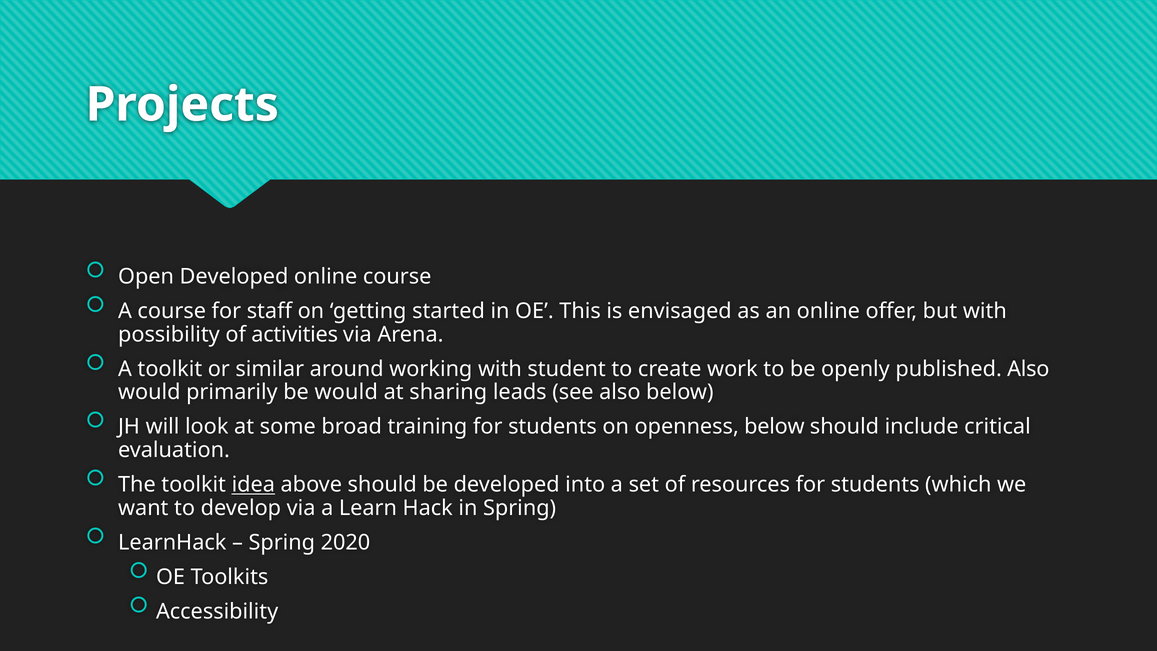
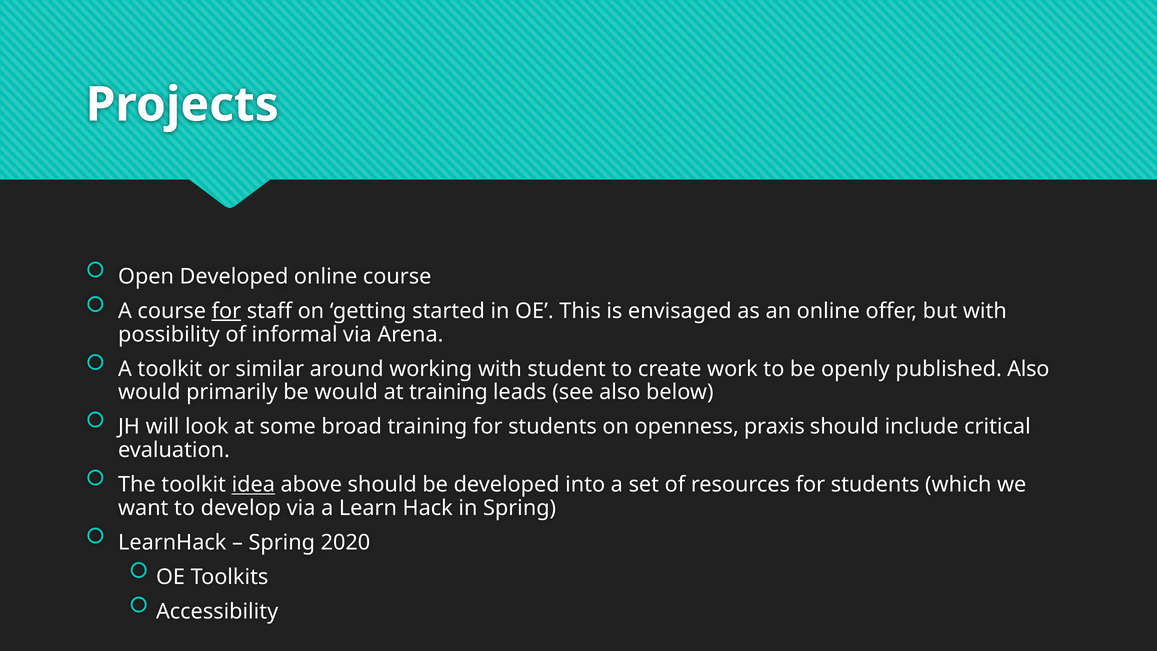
for underline: none -> present (226, 311)
activities: activities -> informal (295, 334)
at sharing: sharing -> training (448, 392)
openness below: below -> praxis (774, 427)
